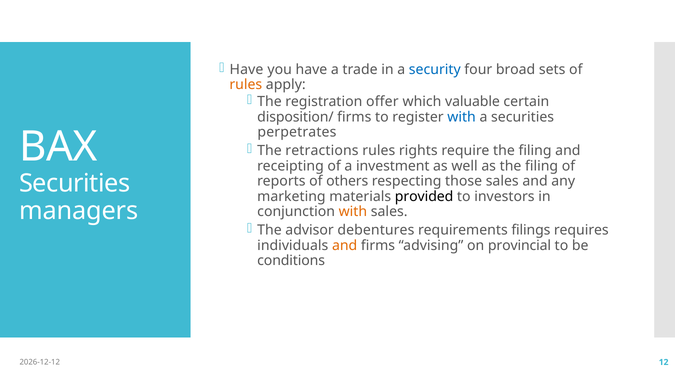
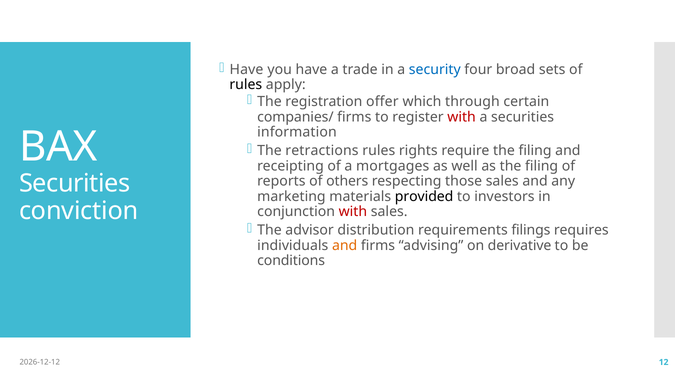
rules colour: orange -> black (246, 85)
valuable: valuable -> through (472, 102)
disposition/: disposition/ -> companies/ (295, 117)
with colour: blue -> red (462, 117)
perpetrates: perpetrates -> information (297, 132)
investment: investment -> mortgages (393, 166)
managers: managers -> conviction (79, 211)
with colour: orange -> red (353, 211)
debentures: debentures -> distribution (376, 230)
provincial: provincial -> derivative (520, 245)
